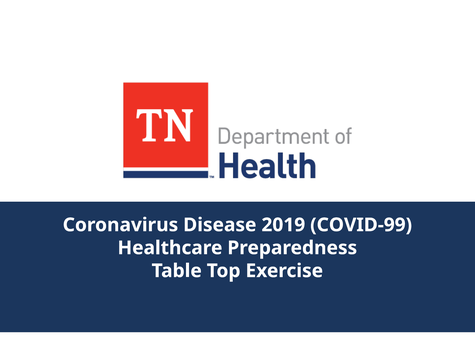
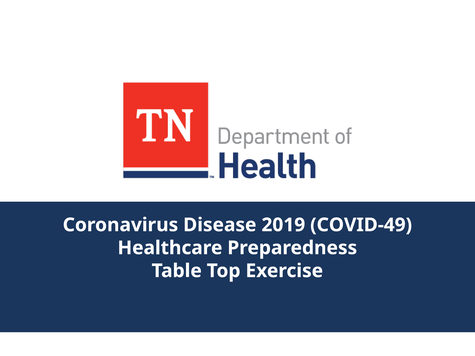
COVID-99: COVID-99 -> COVID-49 (361, 225)
